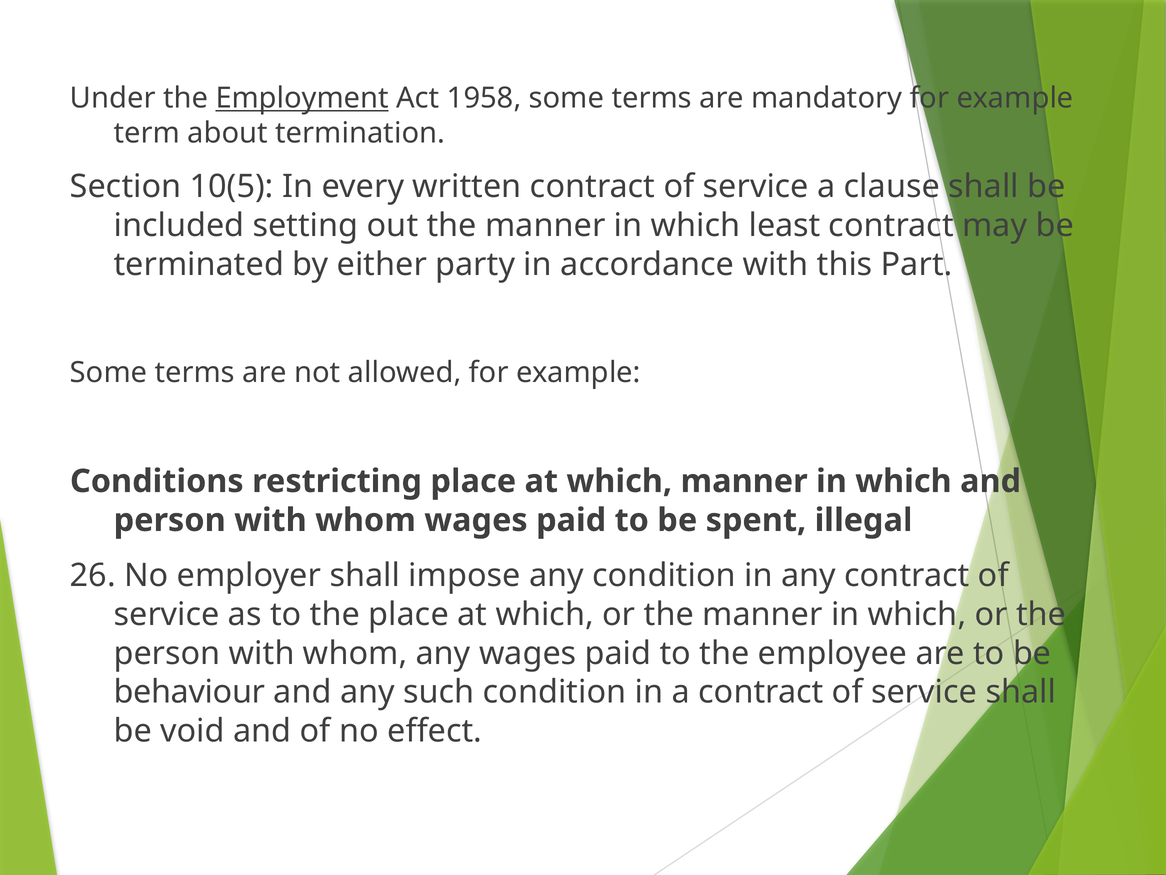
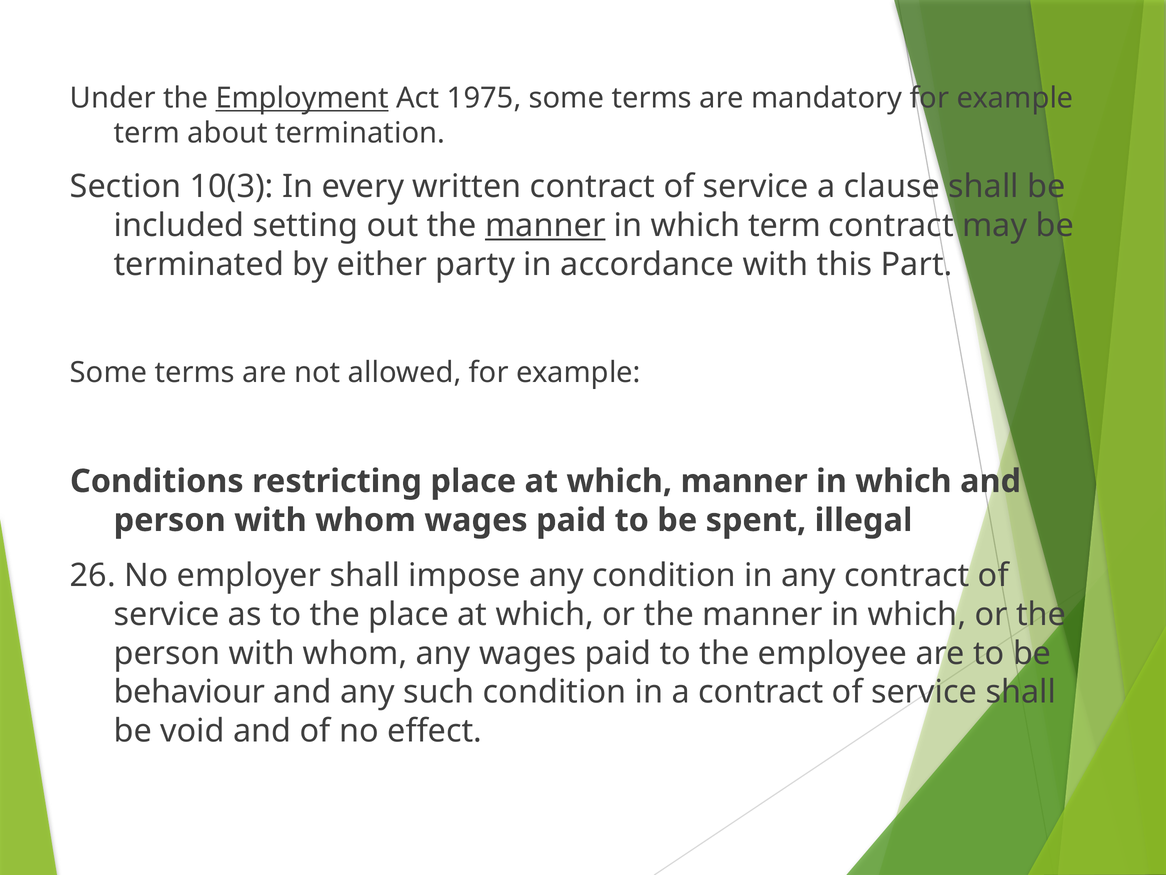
1958: 1958 -> 1975 (484, 98)
10(5: 10(5 -> 10(3 (232, 187)
manner underline: none -> present (545, 226)
which least: least -> term (785, 226)
